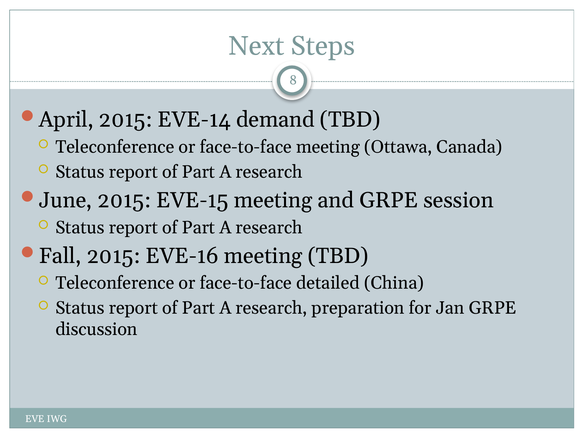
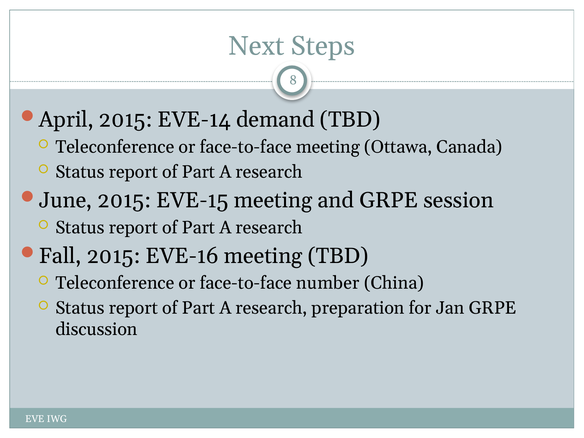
detailed: detailed -> number (328, 283)
